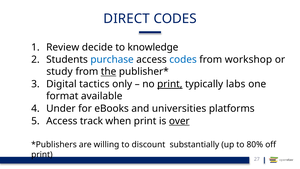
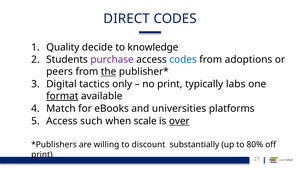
Review: Review -> Quality (63, 47)
purchase colour: blue -> purple (112, 60)
workshop: workshop -> adoptions (248, 60)
study: study -> peers (60, 72)
print underline: present -> none (170, 84)
format underline: none -> present (62, 96)
Under: Under -> Match (61, 108)
track: track -> such (91, 121)
when print: print -> scale (145, 121)
